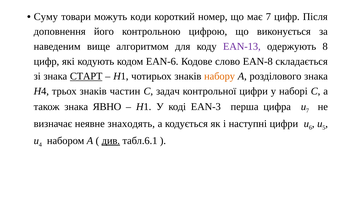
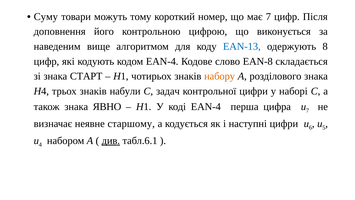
коди: коди -> тому (141, 17)
EAN-13 colour: purple -> blue (242, 46)
кодом EAN-6: EAN-6 -> EAN-4 (162, 61)
СТАРТ underline: present -> none (86, 76)
частин: частин -> набули (125, 91)
коді EAN-3: EAN-3 -> EAN-4 (206, 106)
знаходять: знаходять -> старшому (131, 123)
